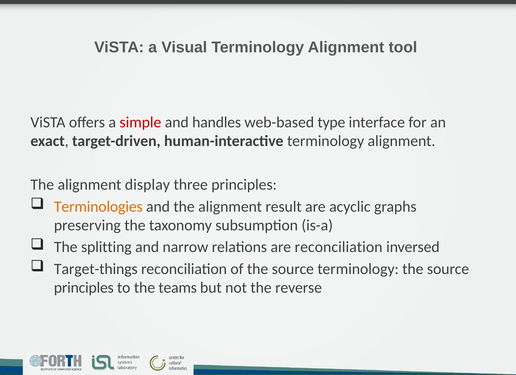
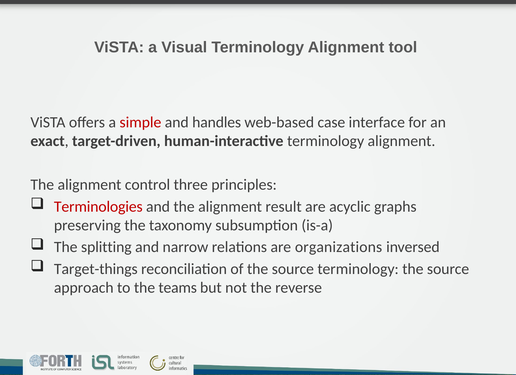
type: type -> case (331, 122)
display: display -> control (148, 185)
Terminologies colour: orange -> red (98, 207)
are reconciliation: reconciliation -> organizations (339, 247)
principles: principles -> approach (84, 288)
